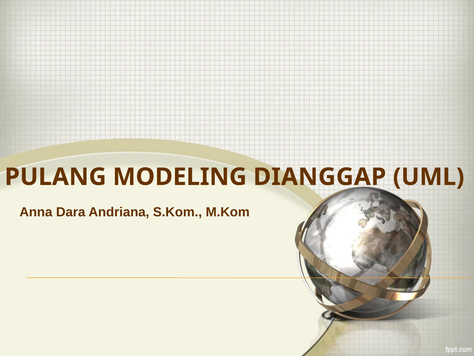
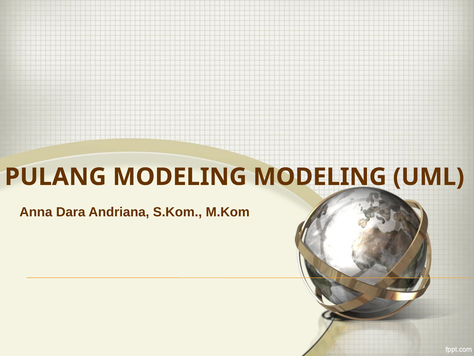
MODELING DIANGGAP: DIANGGAP -> MODELING (320, 177)
